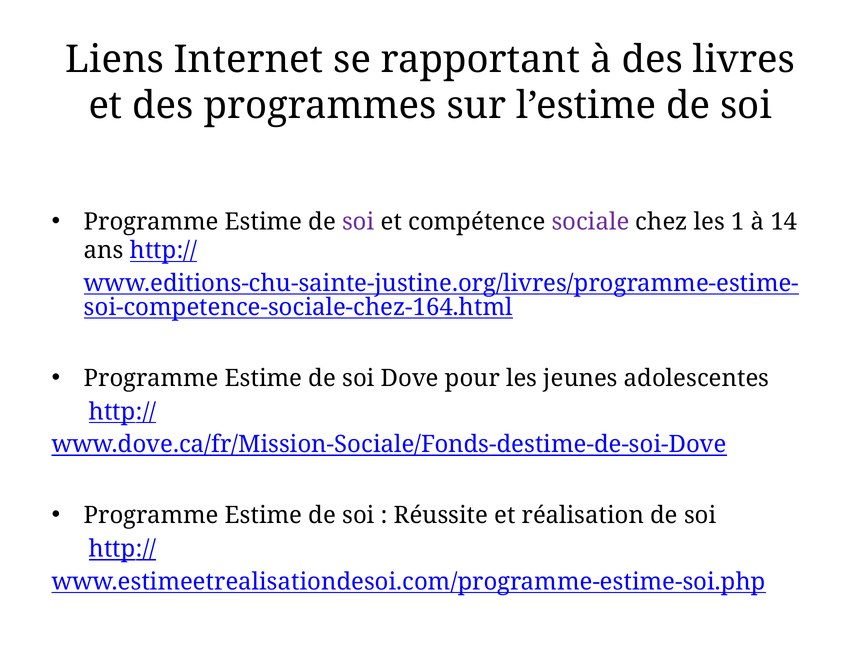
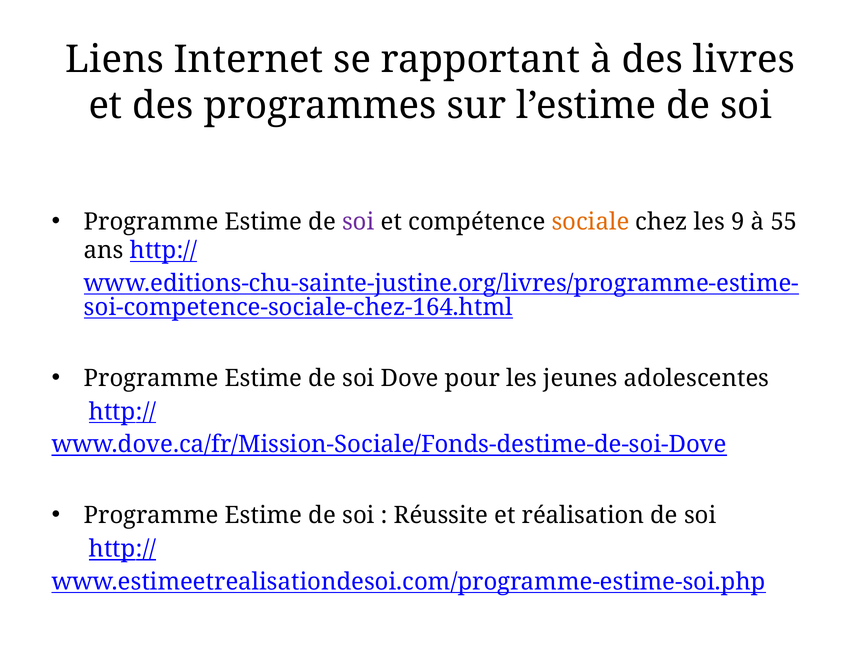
sociale colour: purple -> orange (590, 222)
1: 1 -> 9 (738, 222)
14: 14 -> 55 (784, 222)
